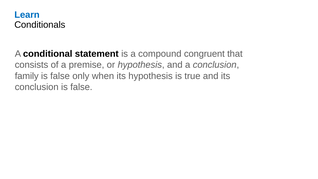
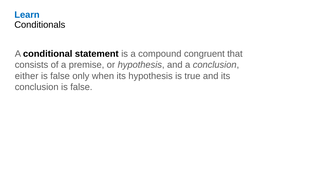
family: family -> either (27, 76)
